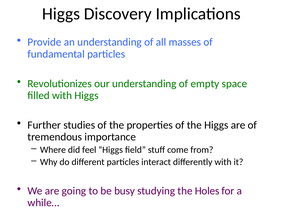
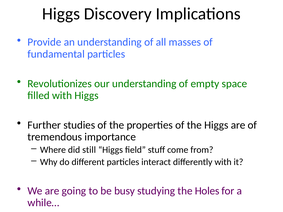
feel: feel -> still (89, 150)
